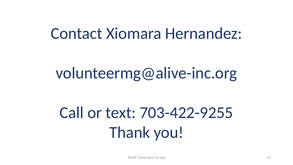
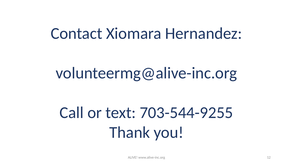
703-422-9255: 703-422-9255 -> 703-544-9255 (186, 113)
